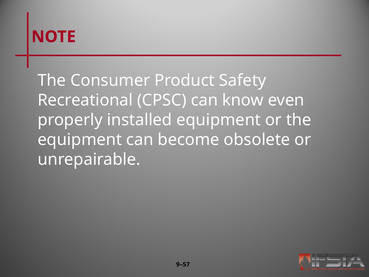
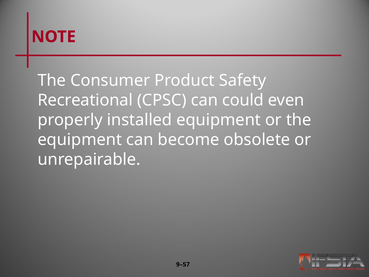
know: know -> could (243, 100)
